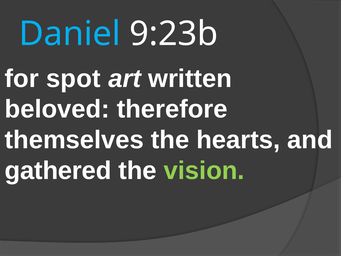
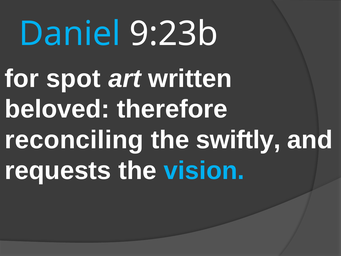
themselves: themselves -> reconciling (74, 140)
hearts: hearts -> swiftly (238, 140)
gathered: gathered -> requests (58, 171)
vision colour: light green -> light blue (204, 171)
